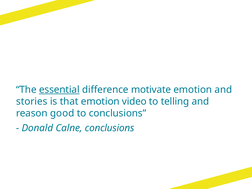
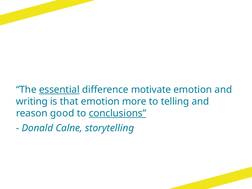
stories: stories -> writing (32, 101)
video: video -> more (134, 101)
conclusions underline: none -> present (118, 113)
Calne conclusions: conclusions -> storytelling (110, 128)
